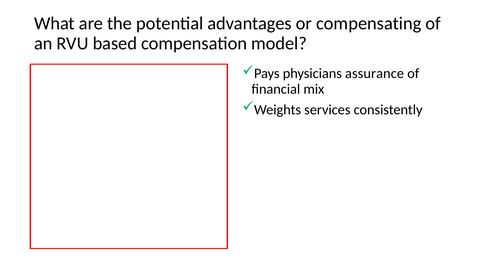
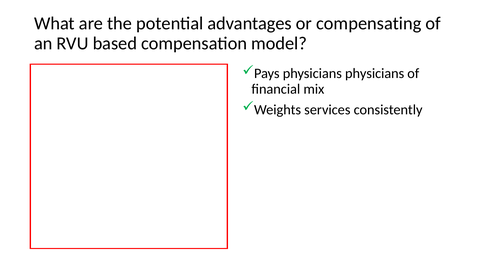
physicians assurance: assurance -> physicians (375, 73)
